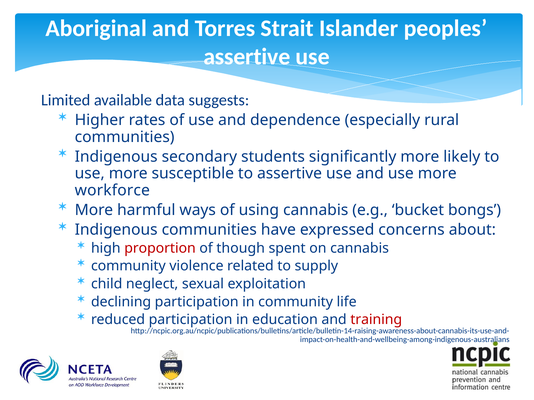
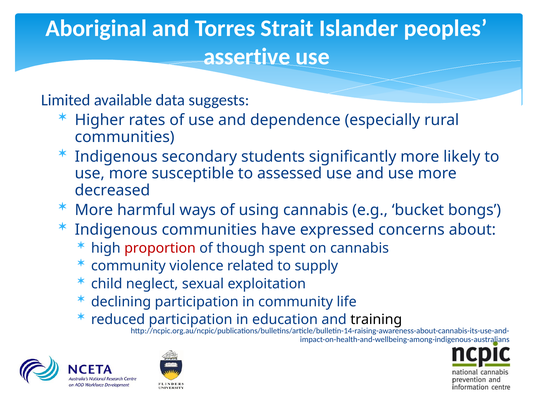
to assertive: assertive -> assessed (290, 174)
workforce: workforce -> decreased (112, 191)
training colour: red -> black (376, 320)
